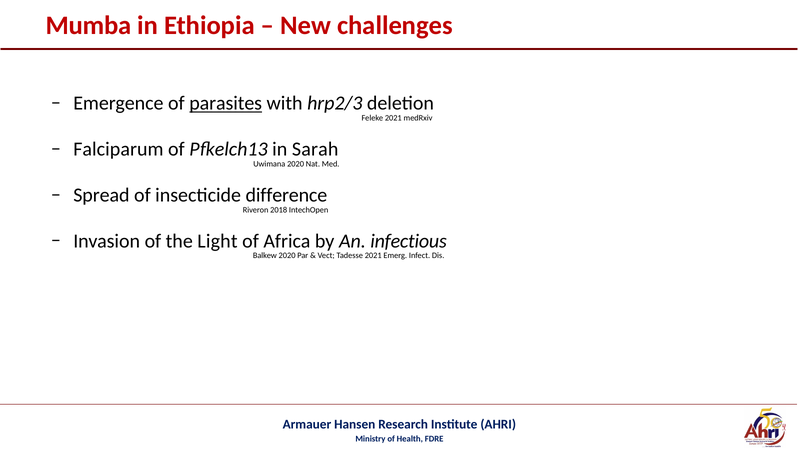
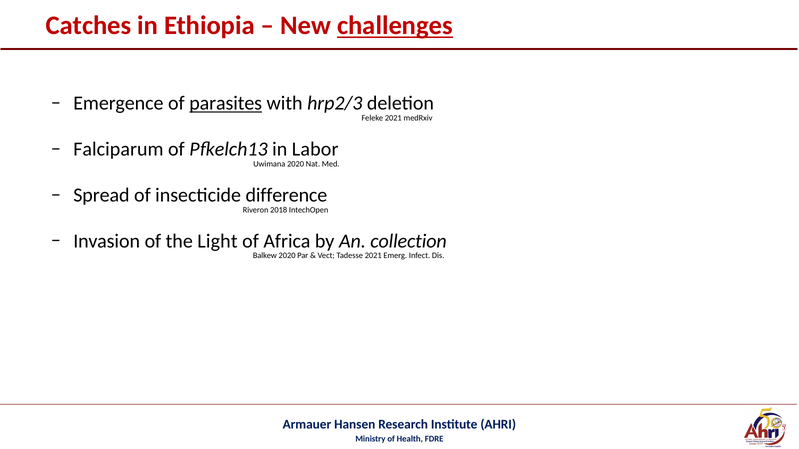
Mumba: Mumba -> Catches (89, 26)
challenges underline: none -> present (395, 26)
Sarah: Sarah -> Labor (315, 149)
infectious: infectious -> collection (409, 241)
